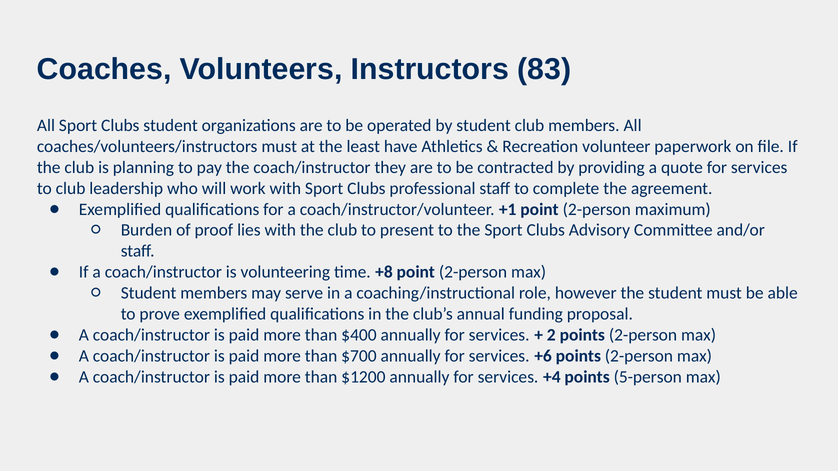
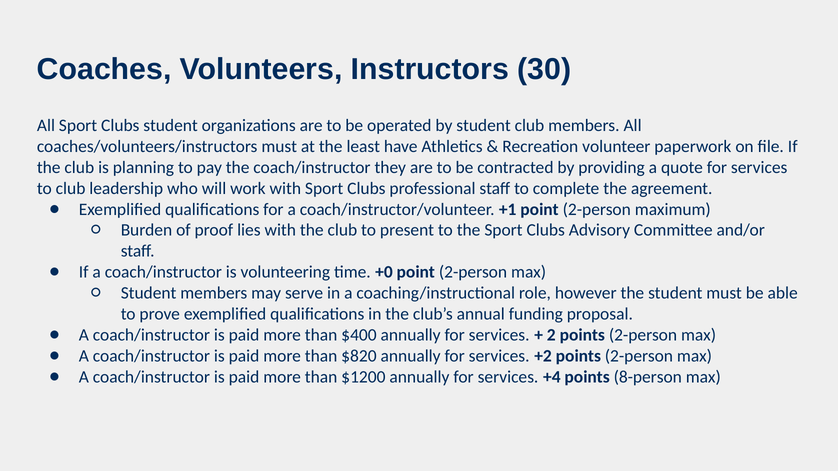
83: 83 -> 30 (544, 69)
+8: +8 -> +0 (384, 272)
$700: $700 -> $820 (359, 356)
+6: +6 -> +2 (543, 356)
5-person: 5-person -> 8-person (648, 377)
